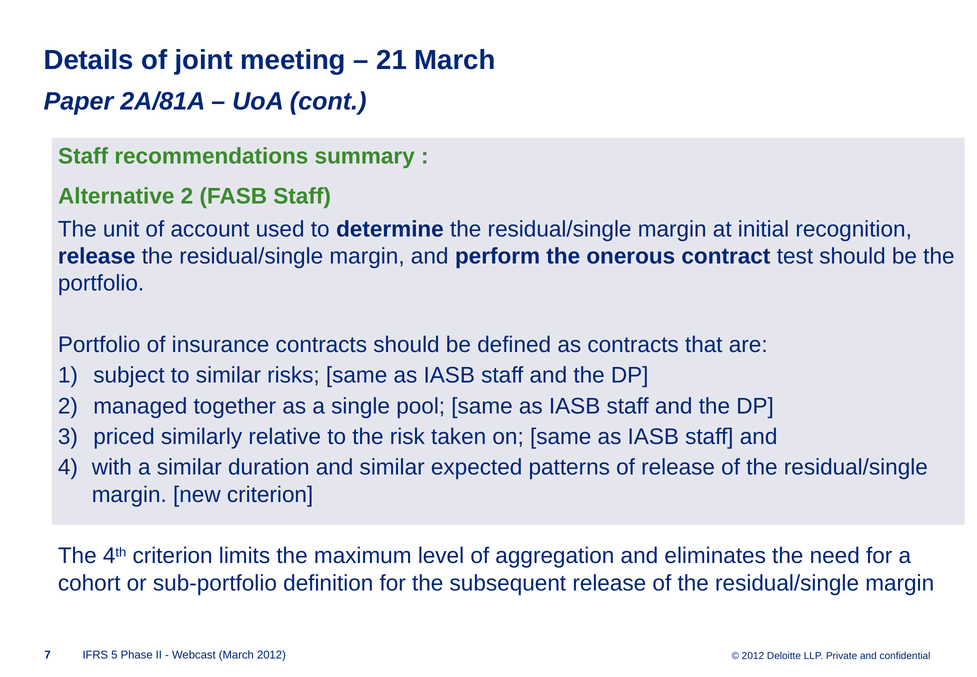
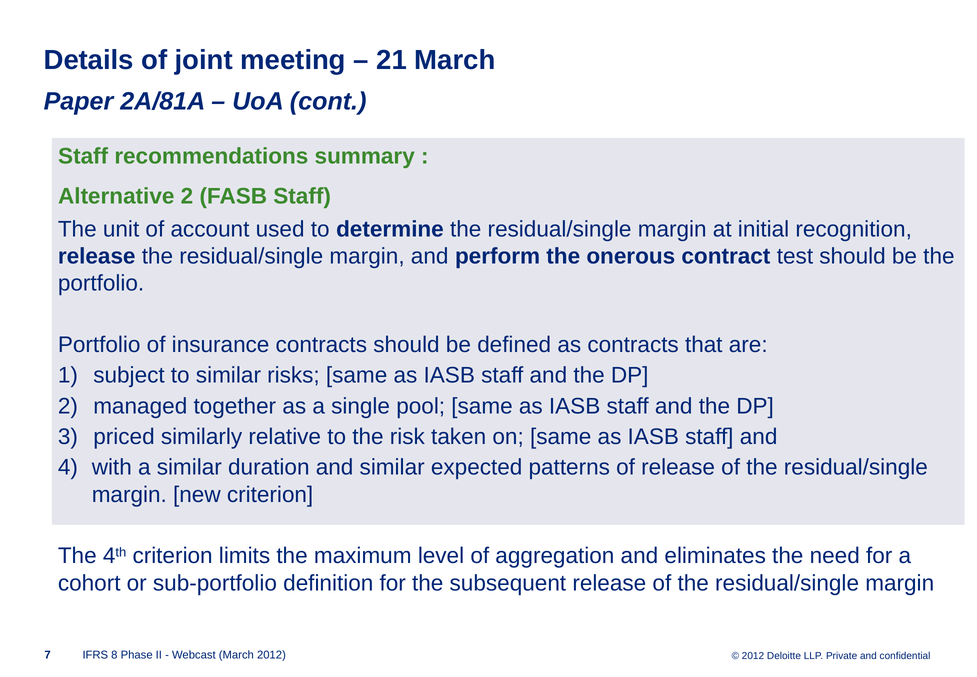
5: 5 -> 8 (114, 655)
